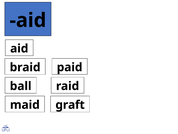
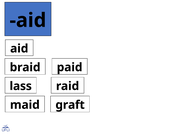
ball: ball -> lass (21, 86)
